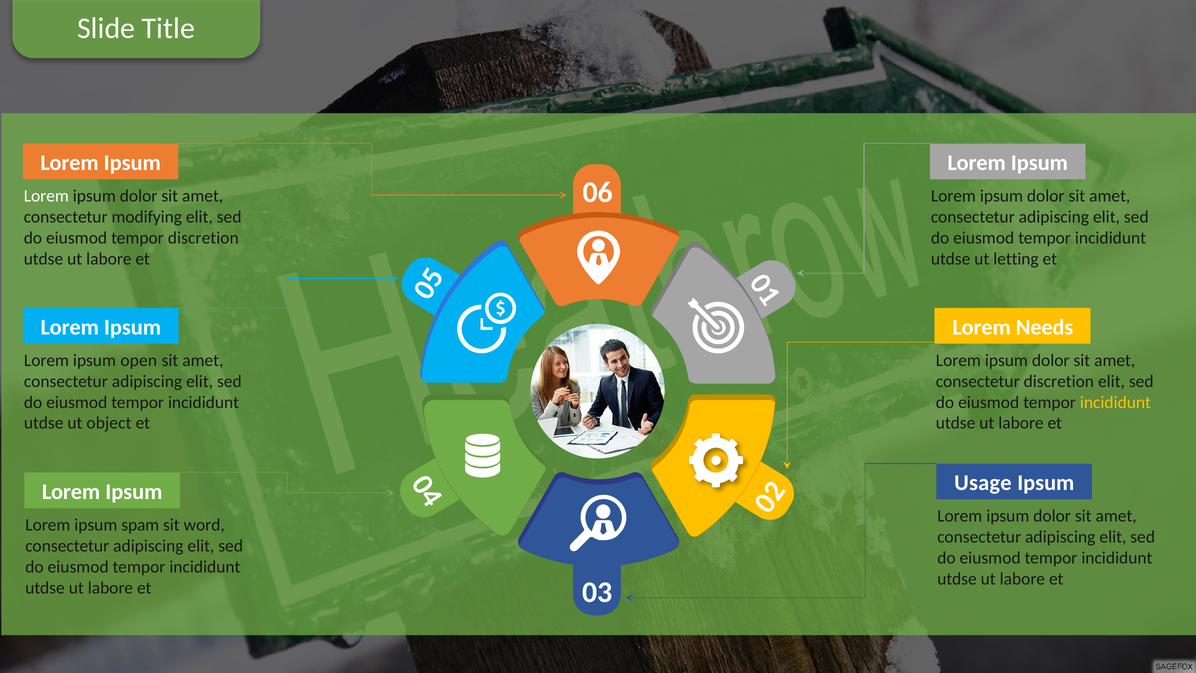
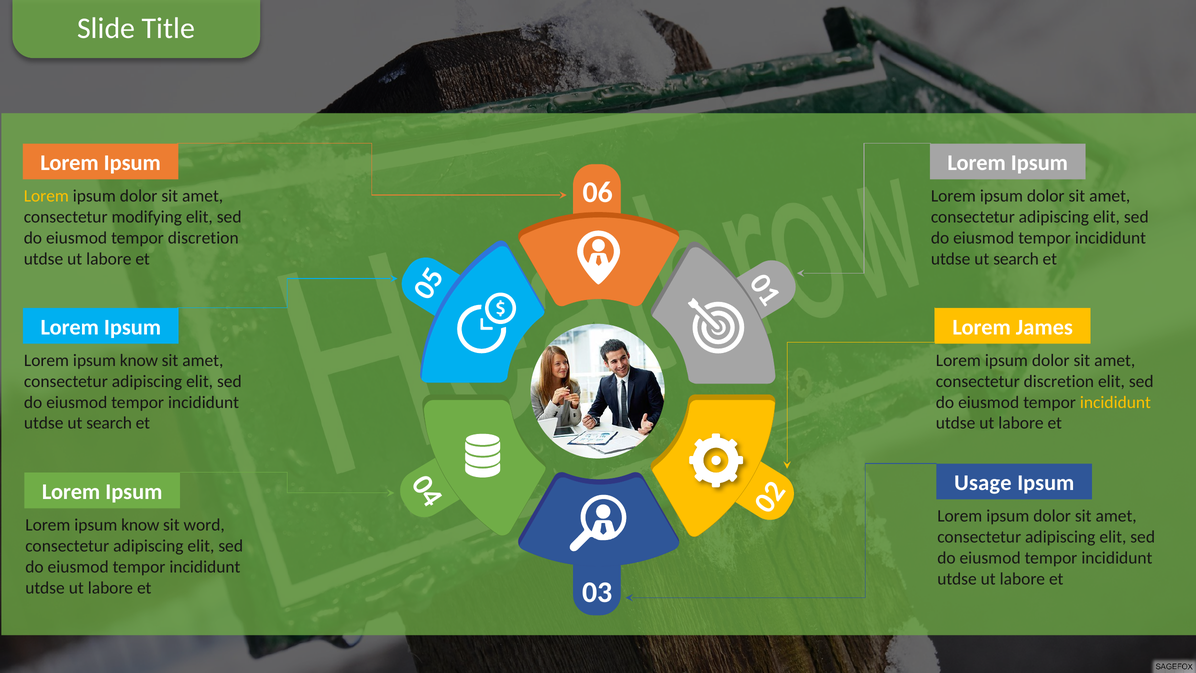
Lorem colour: white -> yellow (46, 196)
letting: letting -> search (1016, 259)
Needs: Needs -> James (1044, 327)
open: open -> know (139, 360)
object: object -> search (109, 423)
spam: spam -> know (140, 525)
